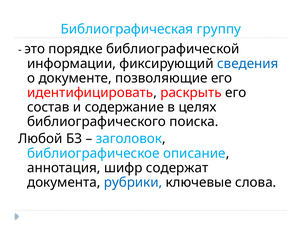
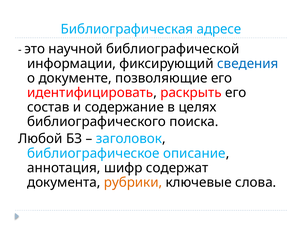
группу: группу -> адресе (219, 29)
порядке: порядке -> научной (76, 49)
рубрики colour: blue -> orange (133, 182)
